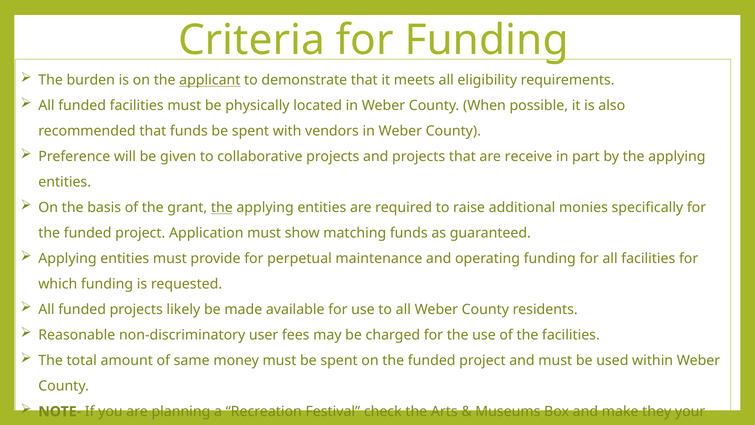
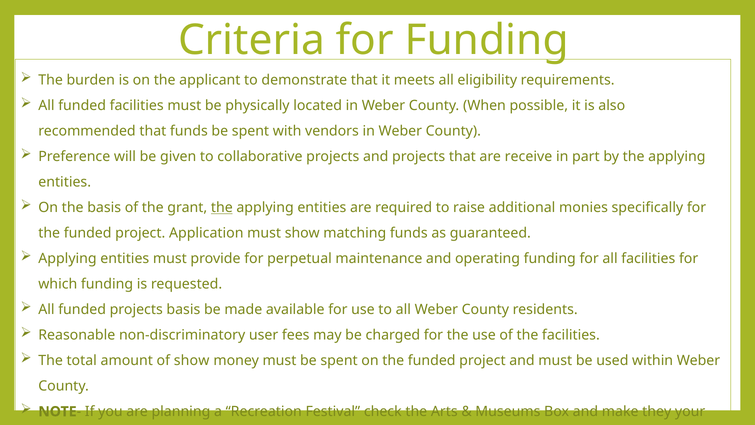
applicant underline: present -> none (210, 80)
projects likely: likely -> basis (183, 309)
of same: same -> show (192, 360)
